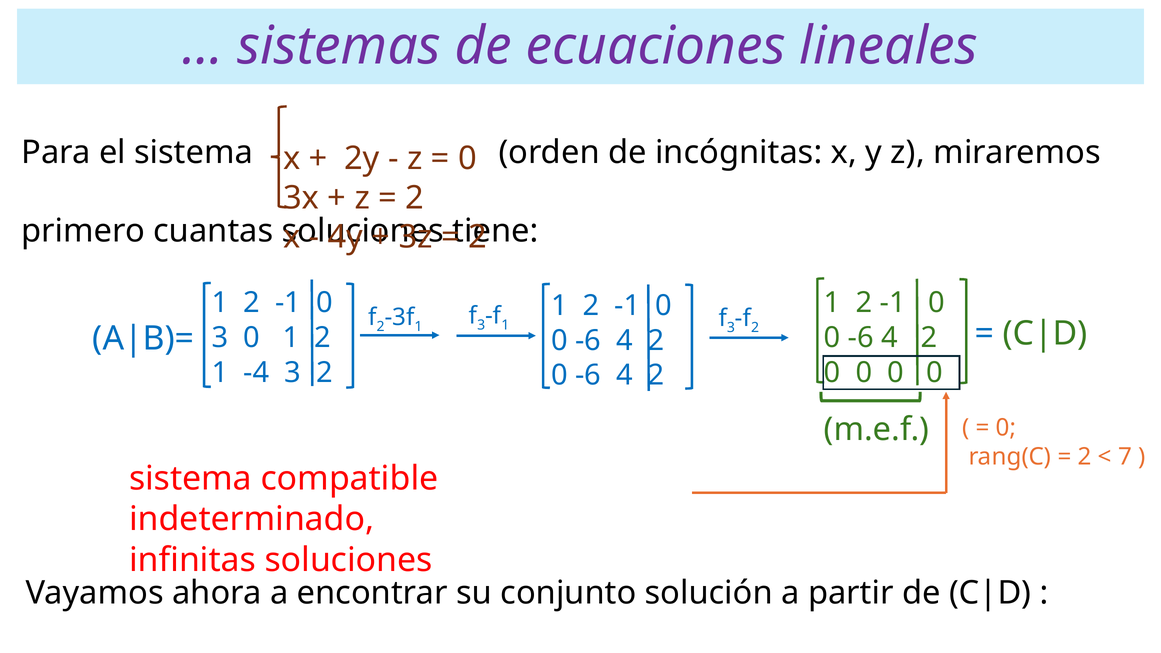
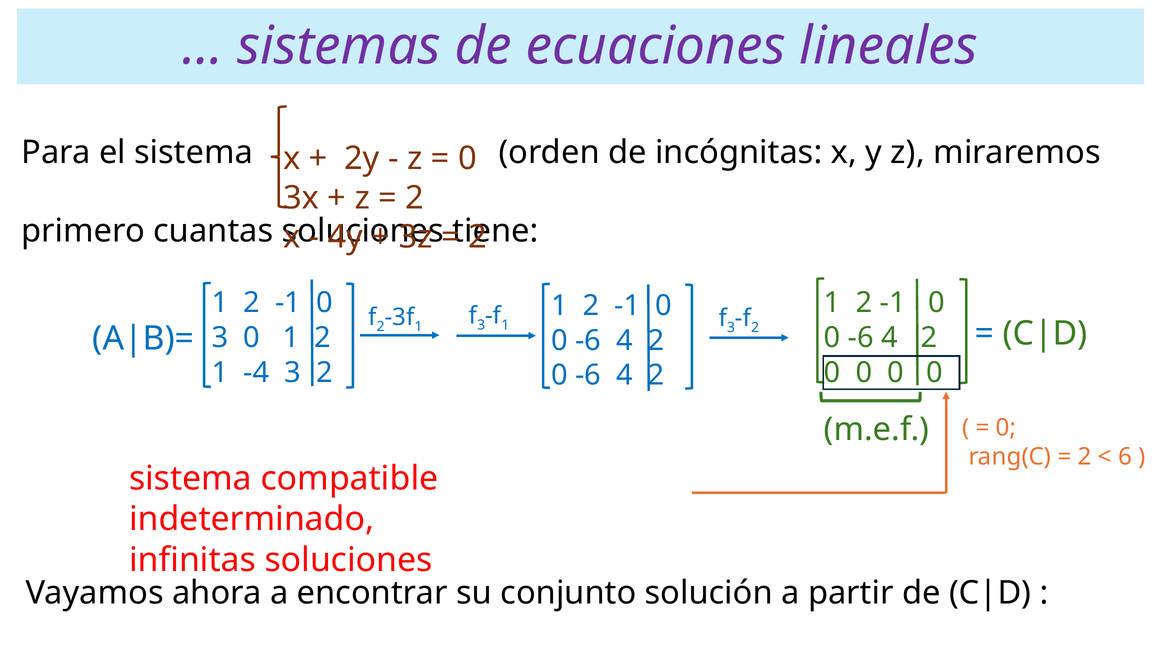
7: 7 -> 6 (1125, 457)
